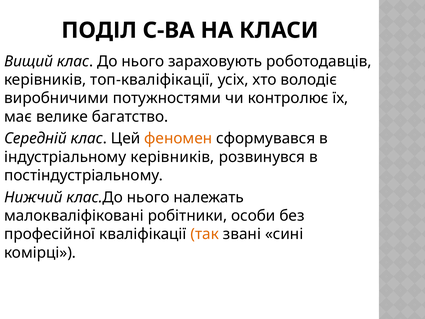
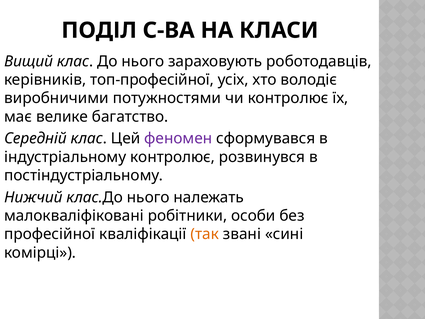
топ-кваліфікації: топ-кваліфікації -> топ-професійної (152, 80)
феномен colour: orange -> purple (178, 138)
індустріальному керівників: керівників -> контролює (173, 157)
